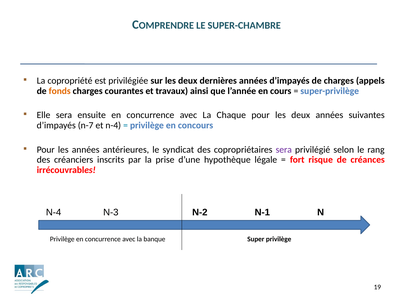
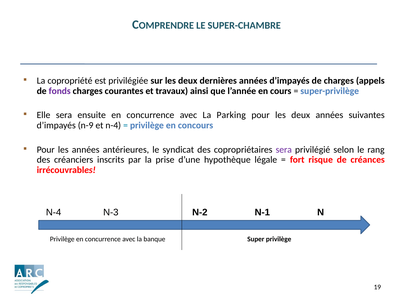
fonds colour: orange -> purple (60, 91)
Chaque: Chaque -> Parking (231, 115)
n-7: n-7 -> n-9 (86, 125)
